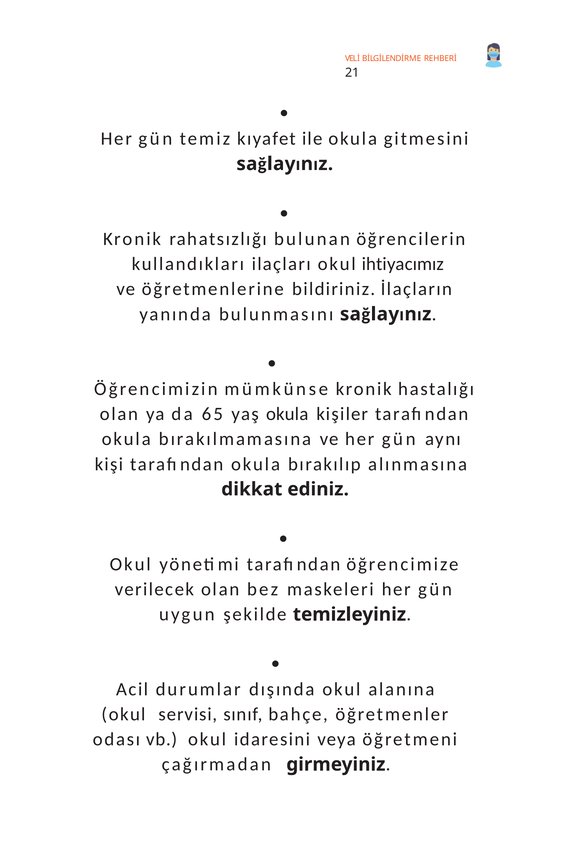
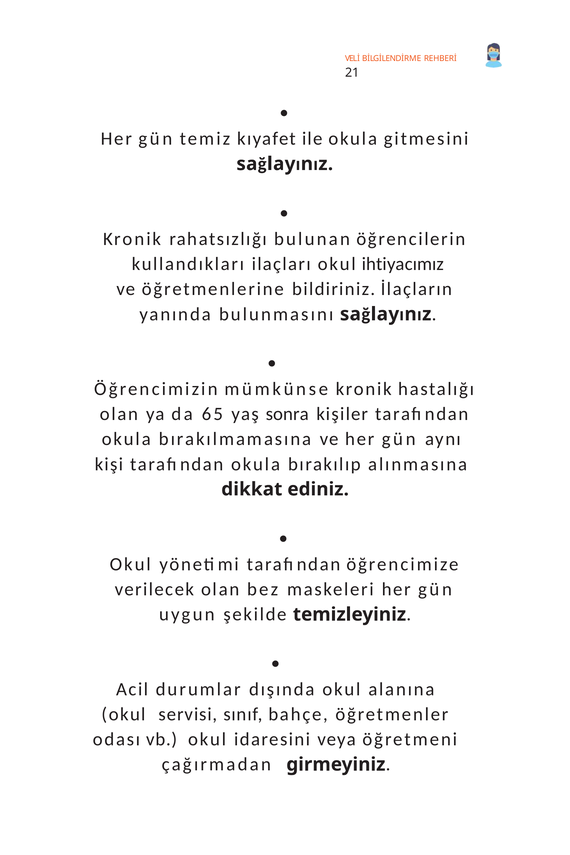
yaş okula: okula -> sonra (287, 414)
